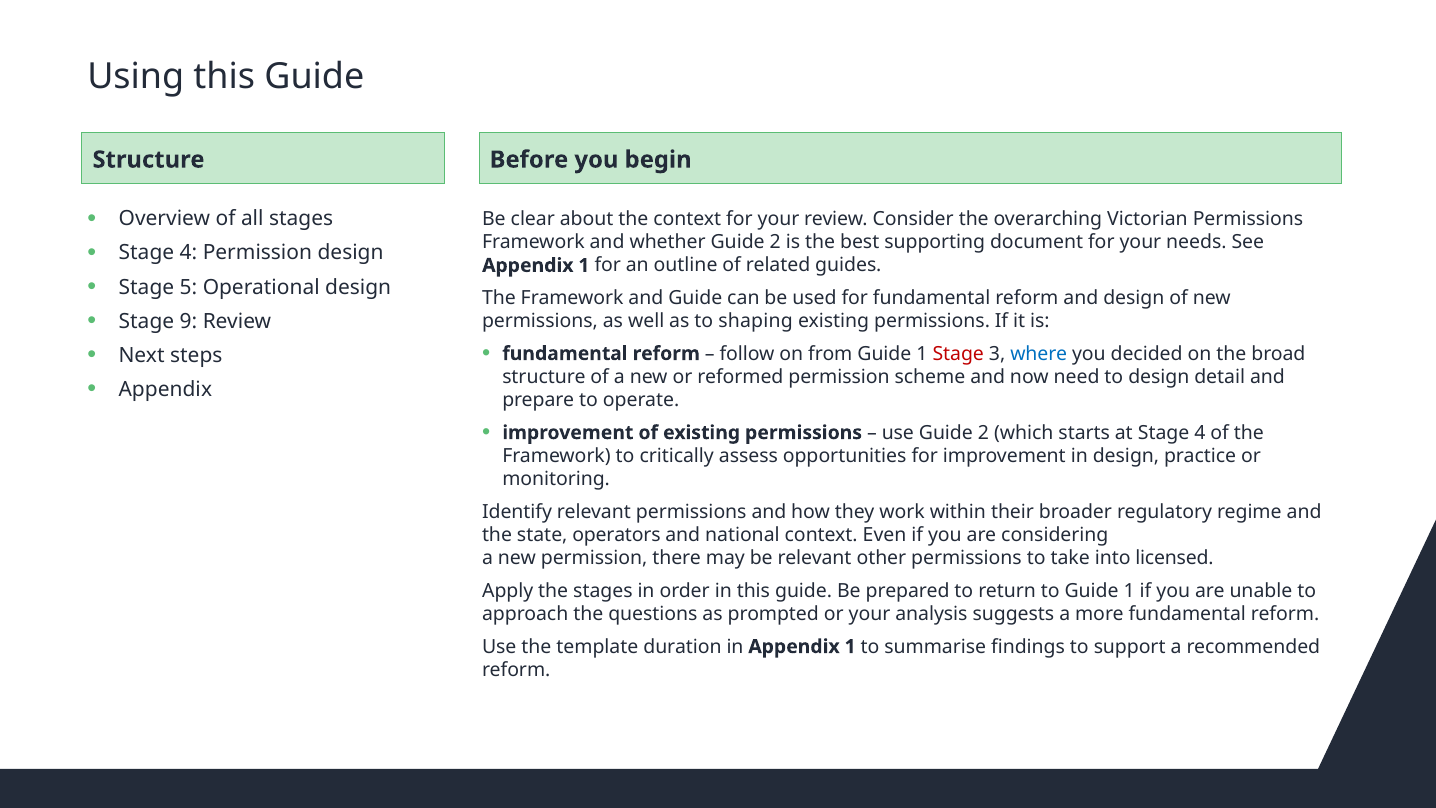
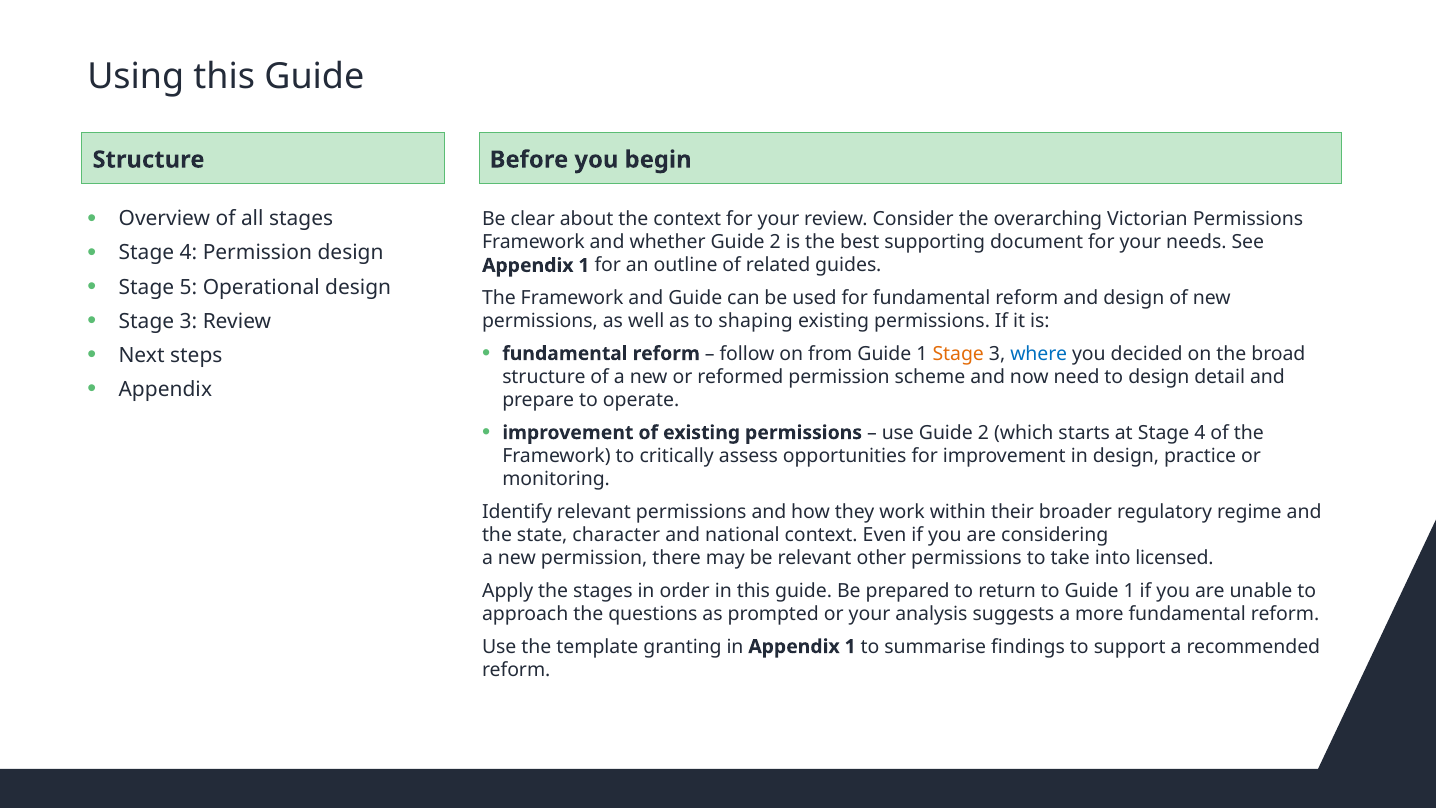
9: 9 -> 3 (188, 321)
Stage colour: red -> orange (958, 353)
operators: operators -> character (616, 535)
duration: duration -> granting (682, 646)
